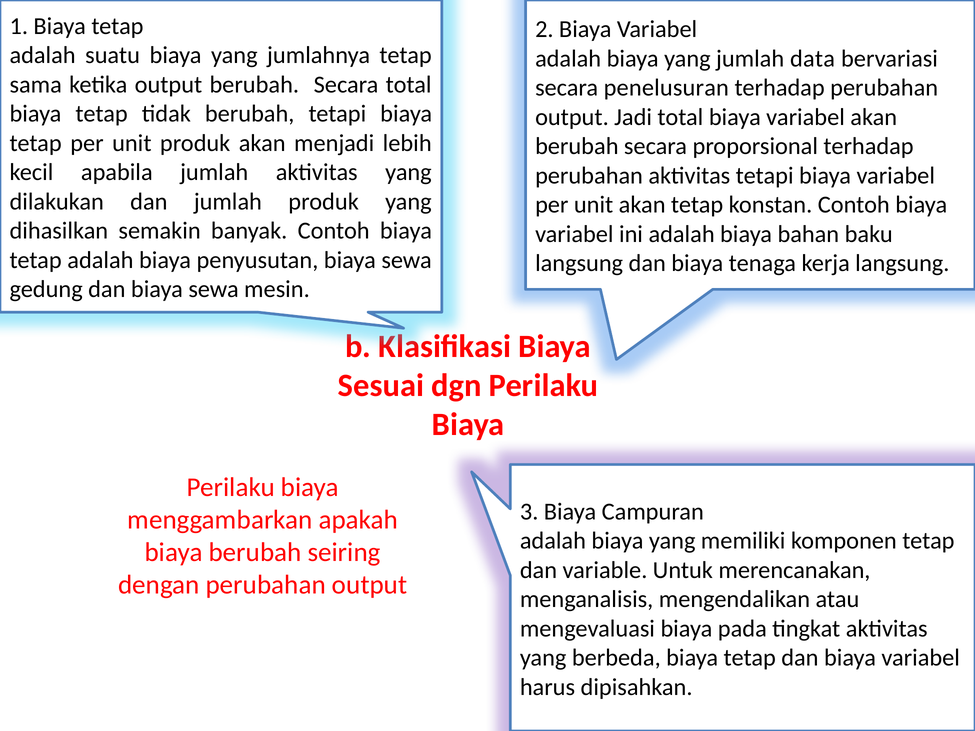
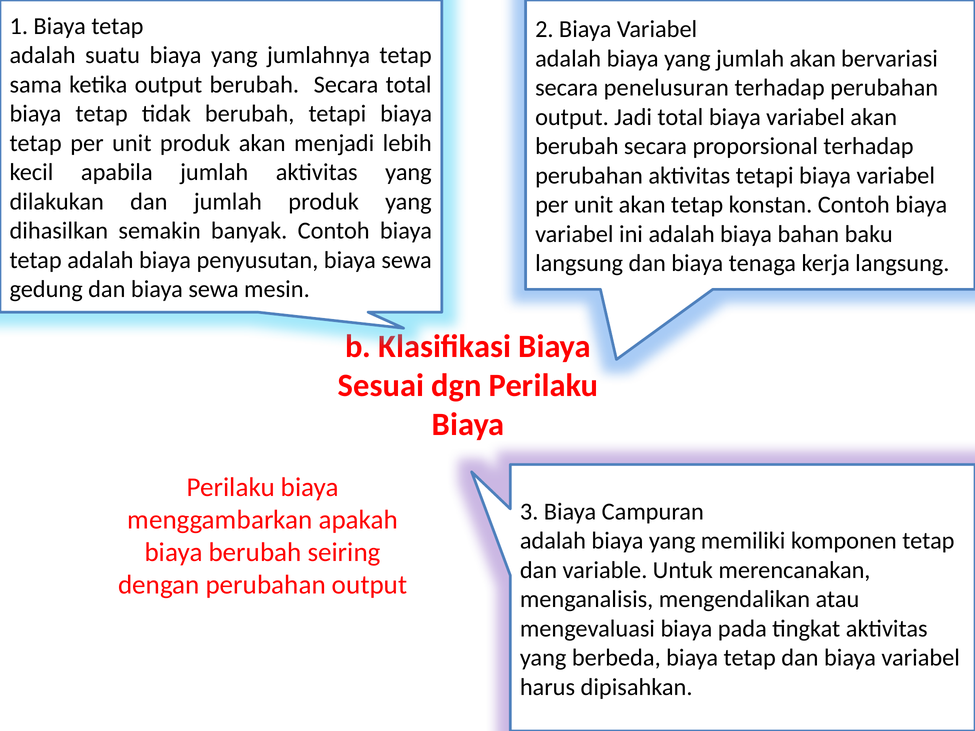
jumlah data: data -> akan (813, 59)
